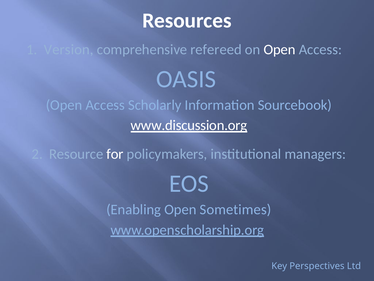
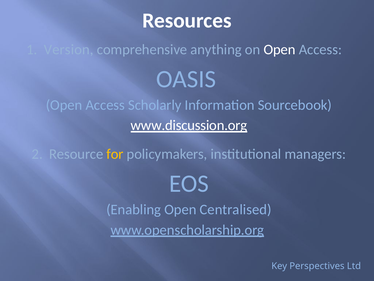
refereed: refereed -> anything (216, 50)
for colour: white -> yellow (115, 154)
Sometimes: Sometimes -> Centralised (236, 209)
